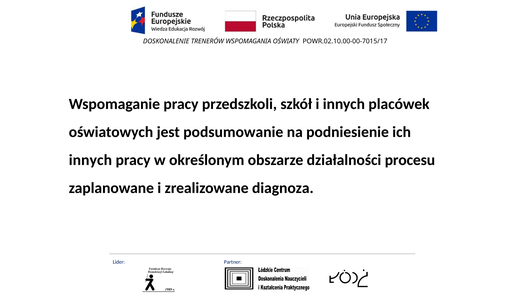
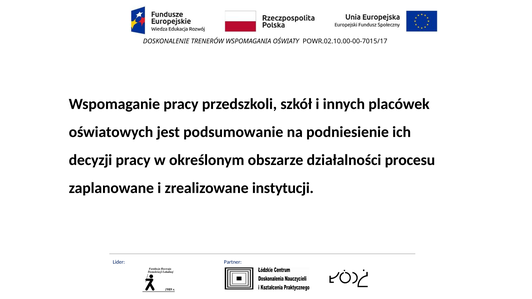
innych: innych -> decyzji (90, 160)
diagnoza: diagnoza -> instytucji (283, 188)
